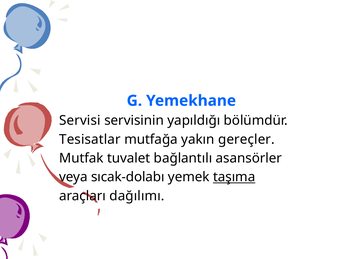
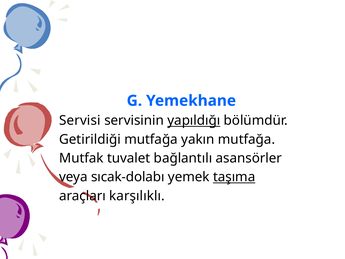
yapıldığı underline: none -> present (194, 120)
Tesisatlar: Tesisatlar -> Getirildiği (90, 139)
yakın gereçler: gereçler -> mutfağa (247, 139)
dağılımı: dağılımı -> karşılıklı (137, 196)
